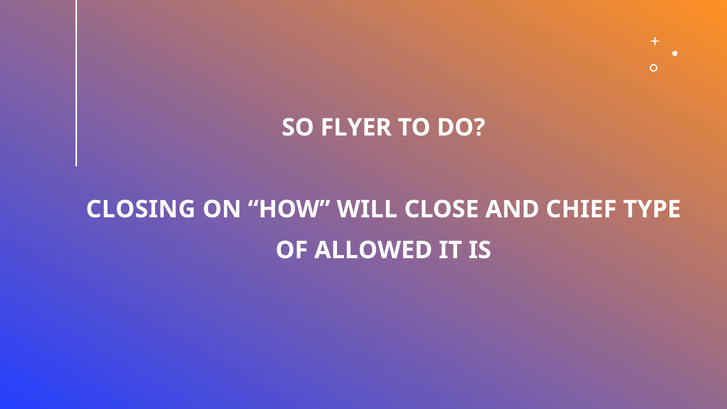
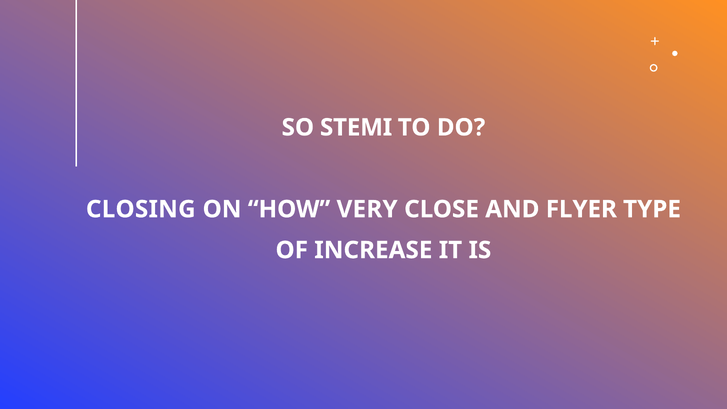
FLYER: FLYER -> STEMI (356, 127)
WILL: WILL -> VERY (367, 209)
CHIEF: CHIEF -> FLYER (581, 209)
ALLOWED: ALLOWED -> INCREASE (373, 250)
